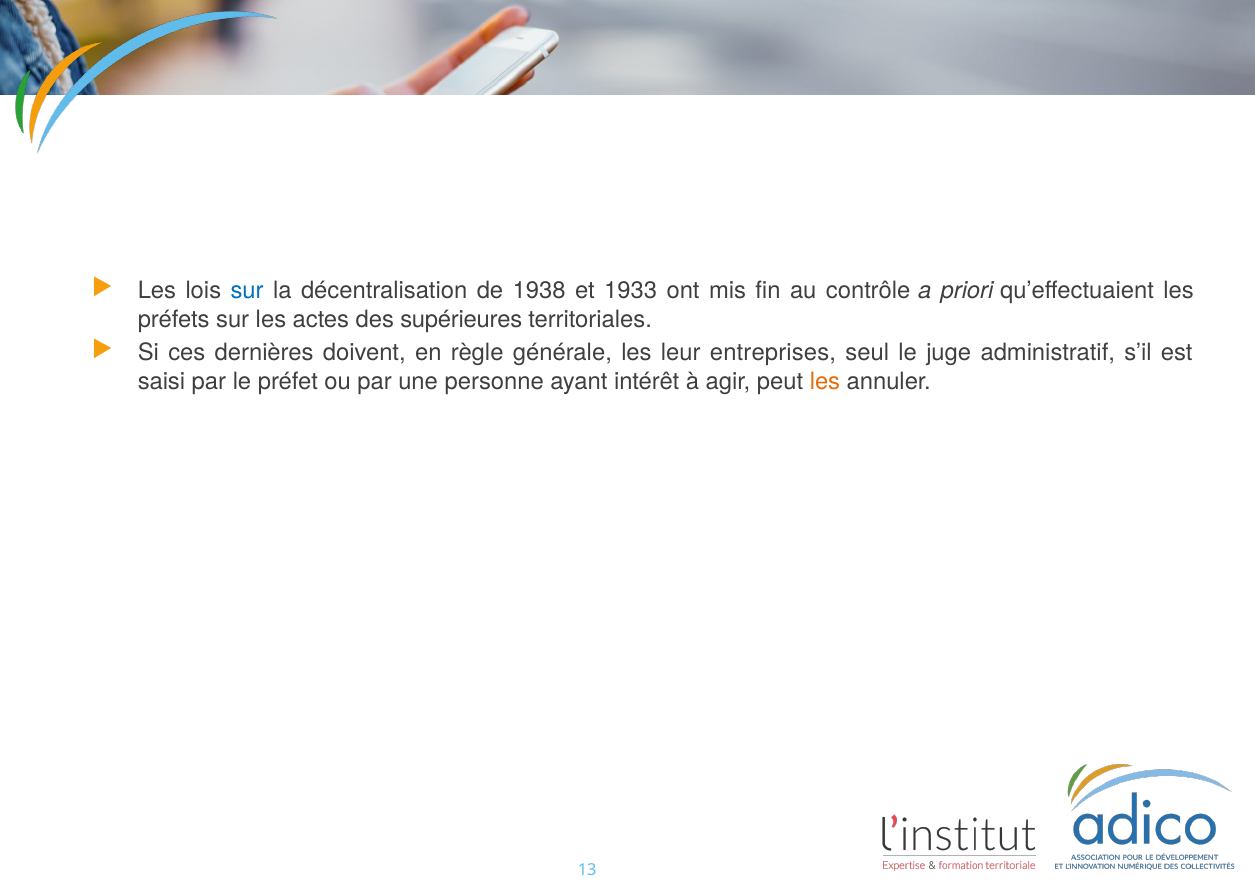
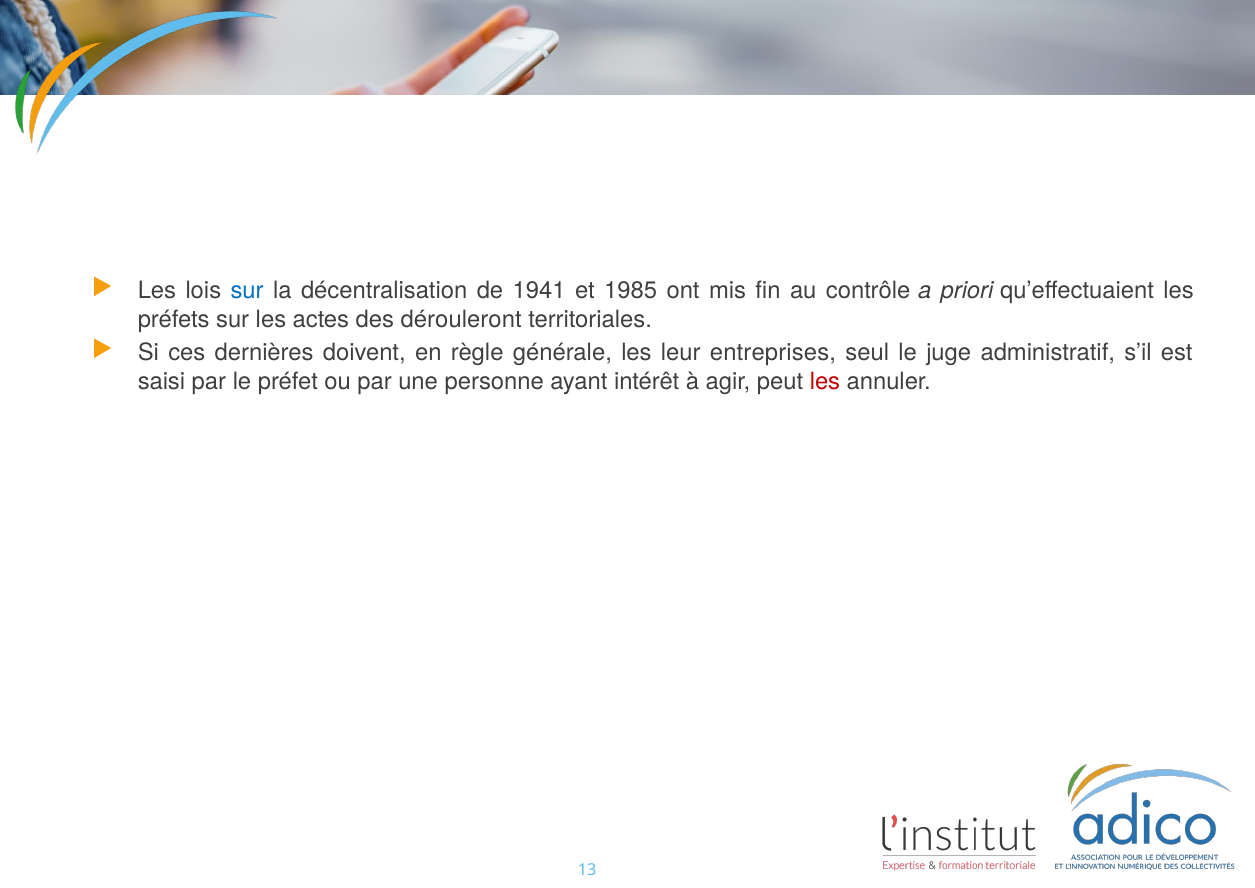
1938: 1938 -> 1941 (539, 291)
1933: 1933 -> 1985 (631, 291)
supérieures: supérieures -> dérouleront (461, 319)
les colour: orange -> red (825, 381)
